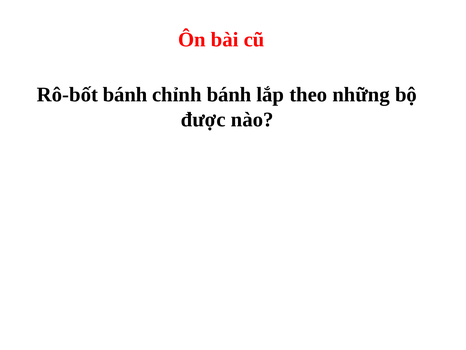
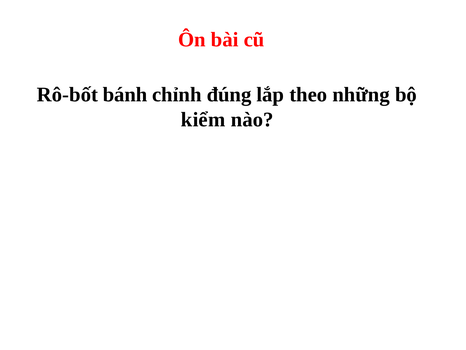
chỉnh bánh: bánh -> đúng (229, 95)
được: được -> kiểm (203, 119)
